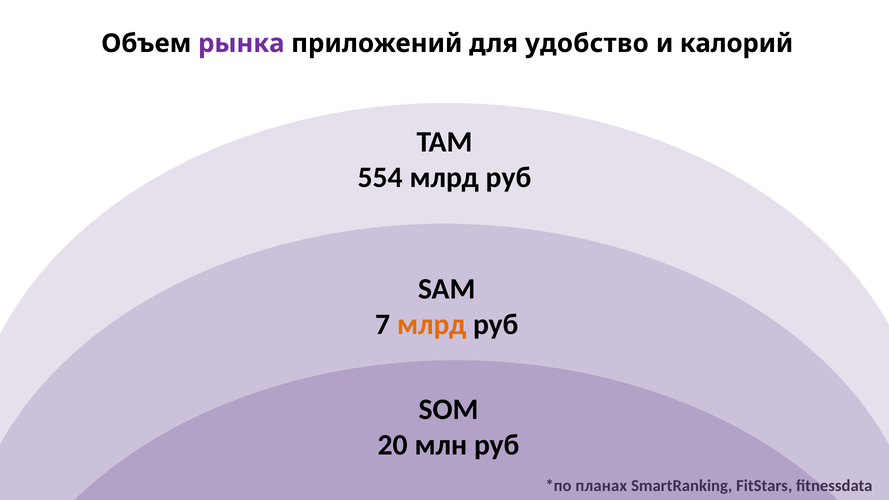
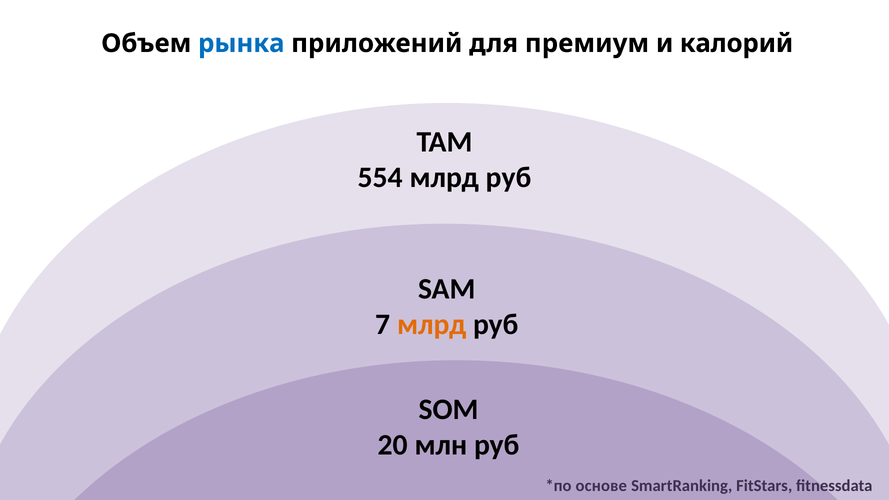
рынка colour: purple -> blue (241, 43)
удобство: удобство -> премиум (587, 43)
планах: планах -> основе (601, 486)
